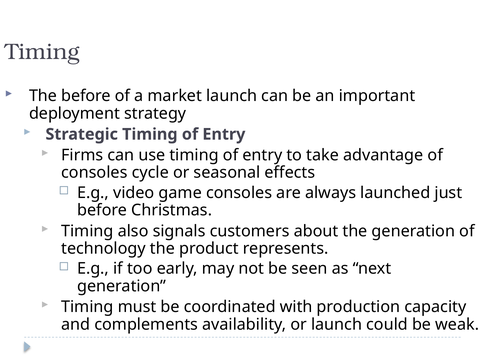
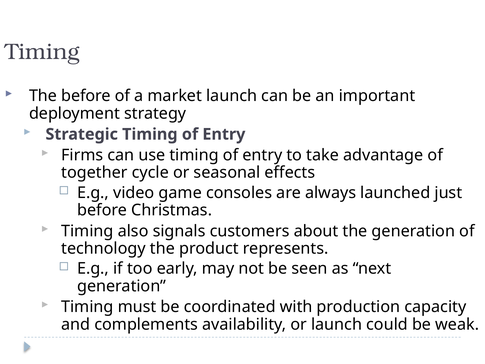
consoles: consoles -> together (94, 172)
